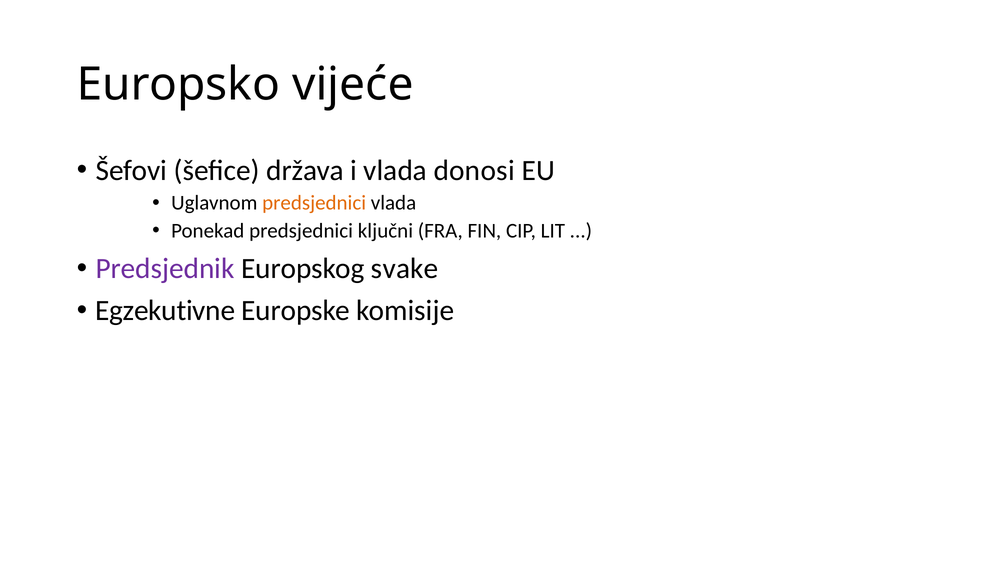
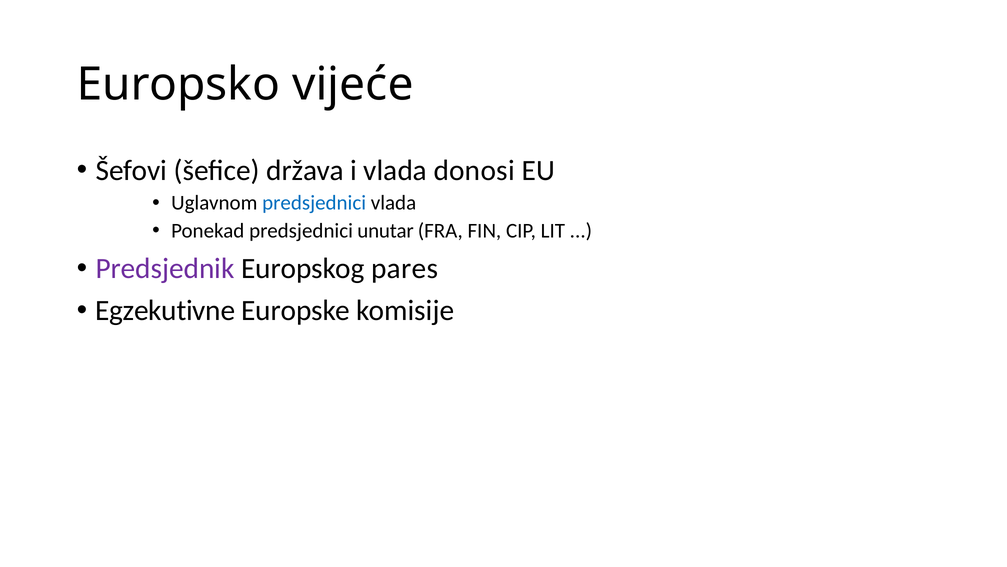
predsjednici colour: orange -> blue (314, 203)
ključni: ključni -> unutar (386, 231)
svake: svake -> pares (405, 268)
